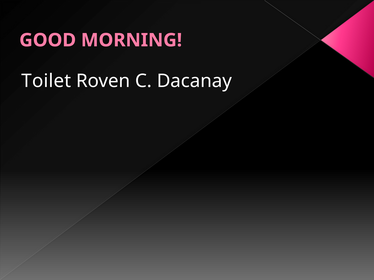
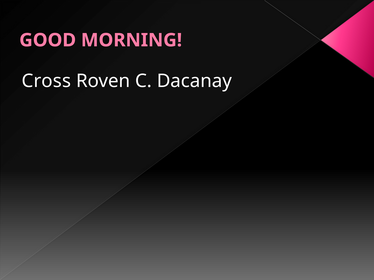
Toilet: Toilet -> Cross (46, 81)
